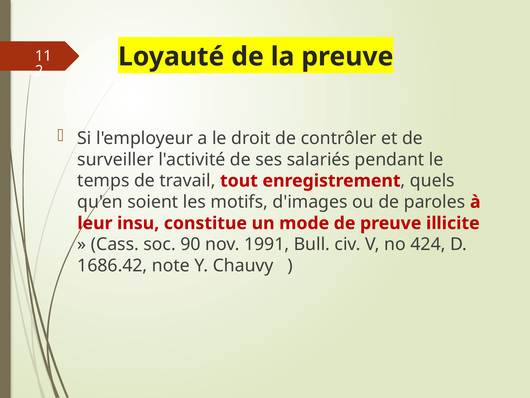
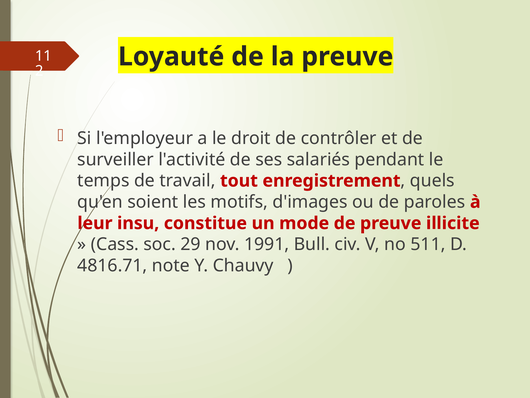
90: 90 -> 29 (191, 244)
424: 424 -> 511 (428, 244)
1686.42: 1686.42 -> 4816.71 (112, 265)
